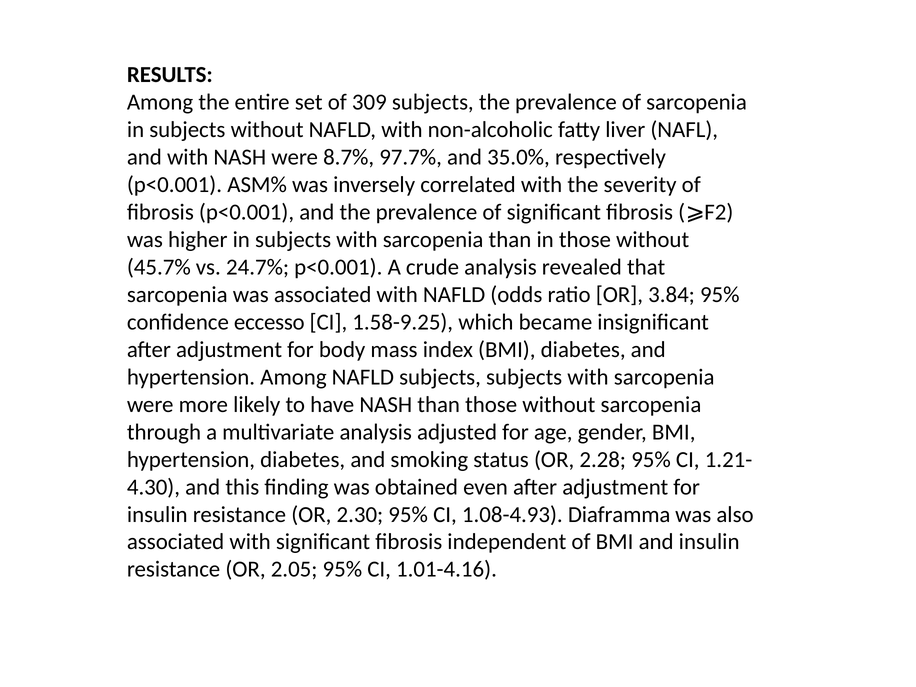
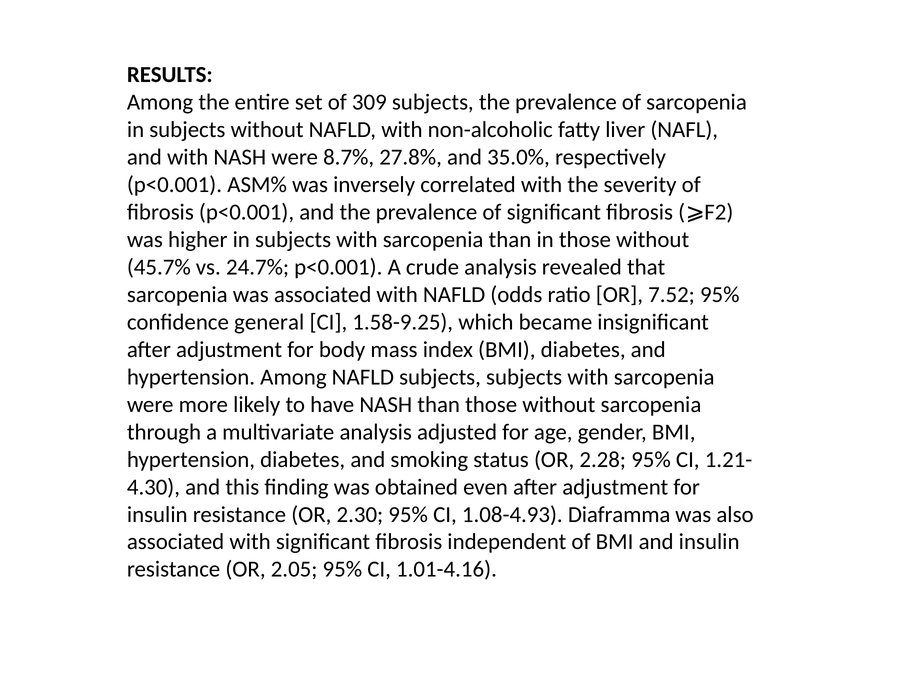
97.7%: 97.7% -> 27.8% (411, 157)
3.84: 3.84 -> 7.52 (672, 295)
eccesso: eccesso -> general (269, 322)
